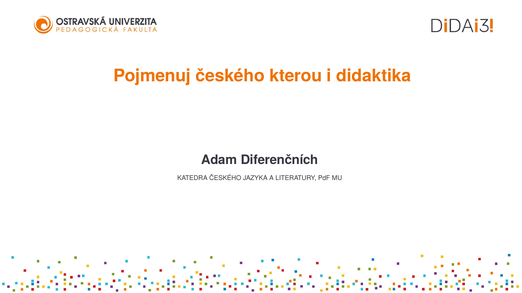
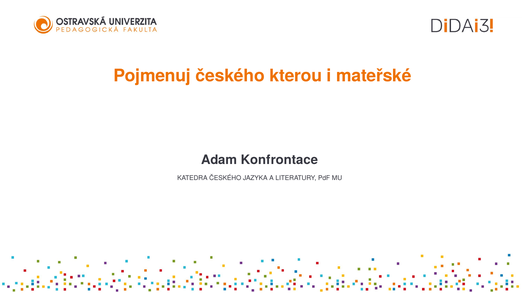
didaktika: didaktika -> mateřské (374, 76)
Diferenčních: Diferenčních -> Konfrontace (279, 160)
